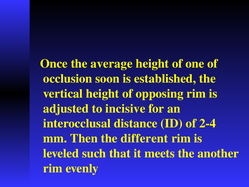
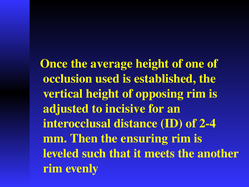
soon: soon -> used (107, 78)
different: different -> ensuring (144, 138)
